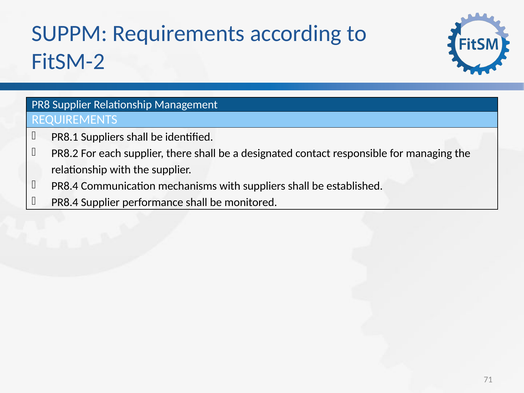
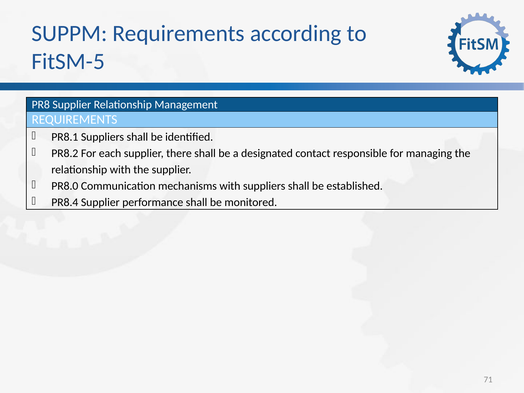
FitSM-2: FitSM-2 -> FitSM-5 (68, 61)
PR8.4: PR8.4 -> PR8.0 (65, 186)
